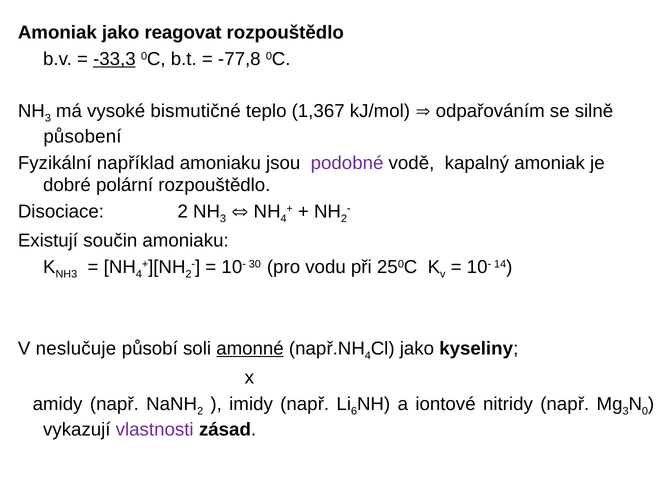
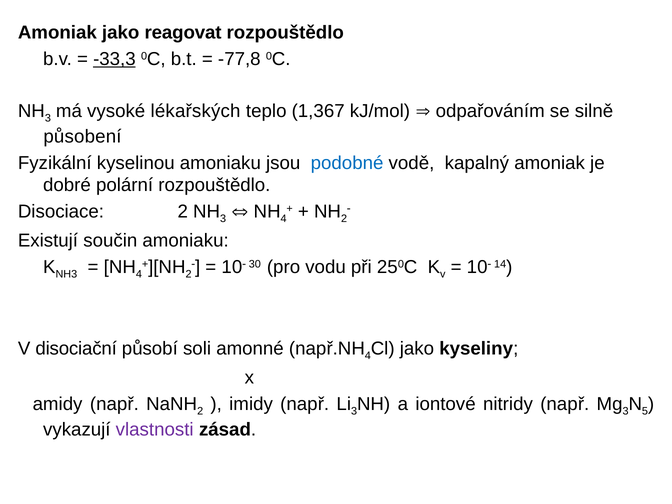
bismutičné: bismutičné -> lékařských (196, 111)
například: například -> kyselinou (136, 163)
podobné colour: purple -> blue (347, 163)
neslučuje: neslučuje -> disociační (76, 349)
amonné underline: present -> none (250, 349)
6: 6 -> 3 (354, 411)
0: 0 -> 5 (645, 411)
